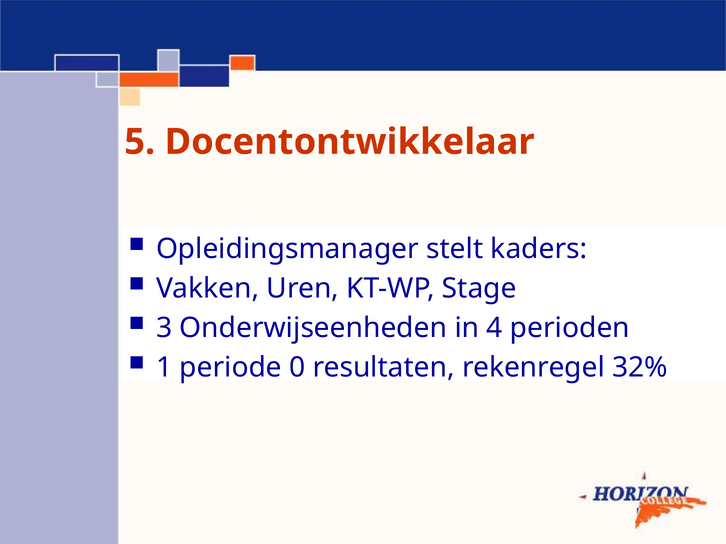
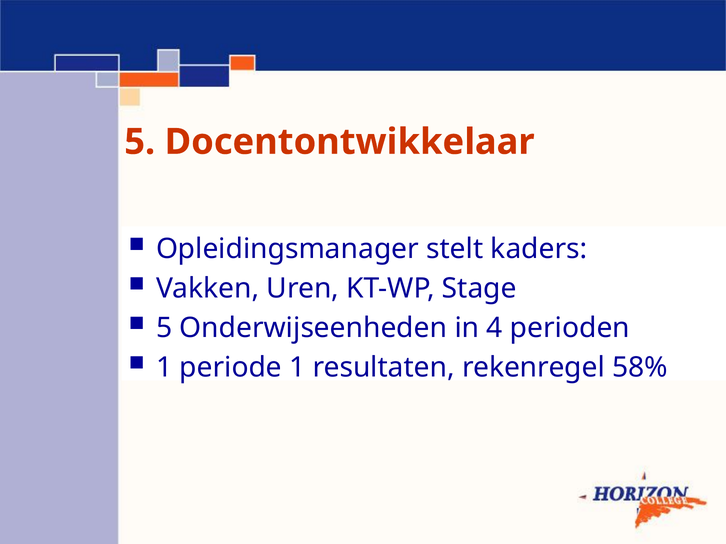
3: 3 -> 5 (164, 328)
periode 0: 0 -> 1 (297, 368)
32%: 32% -> 58% (640, 368)
